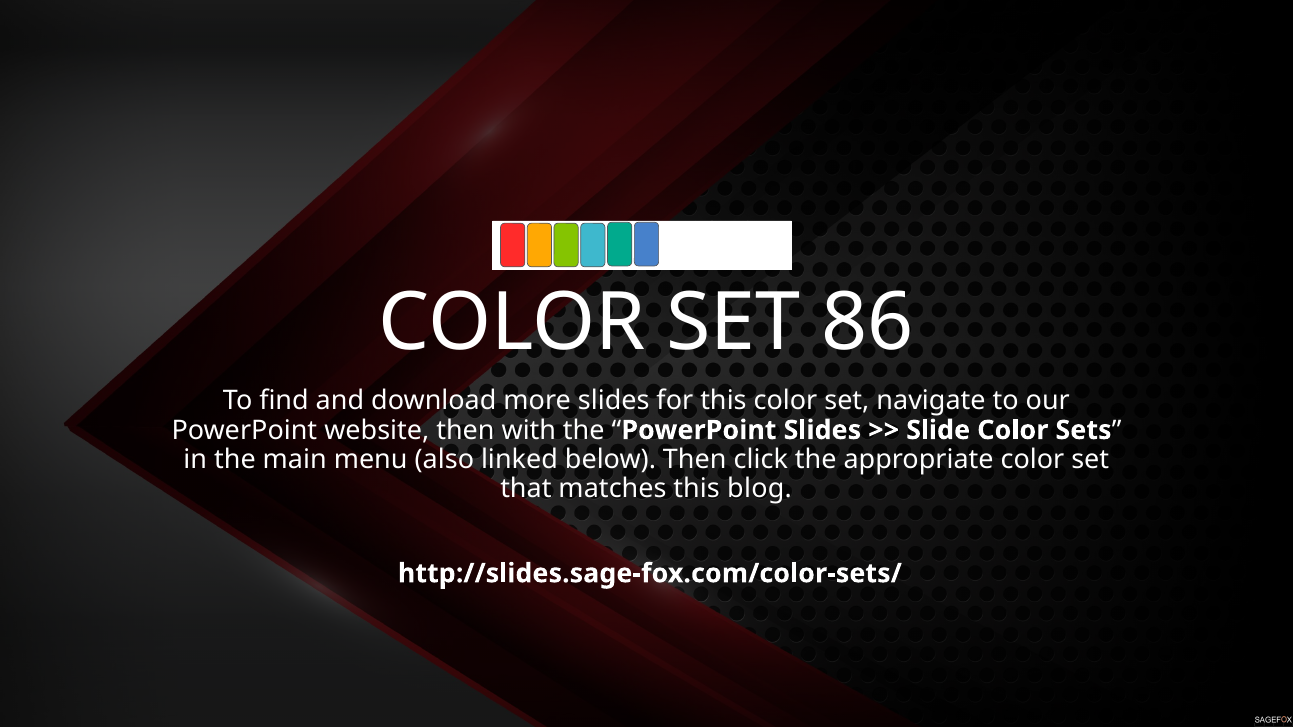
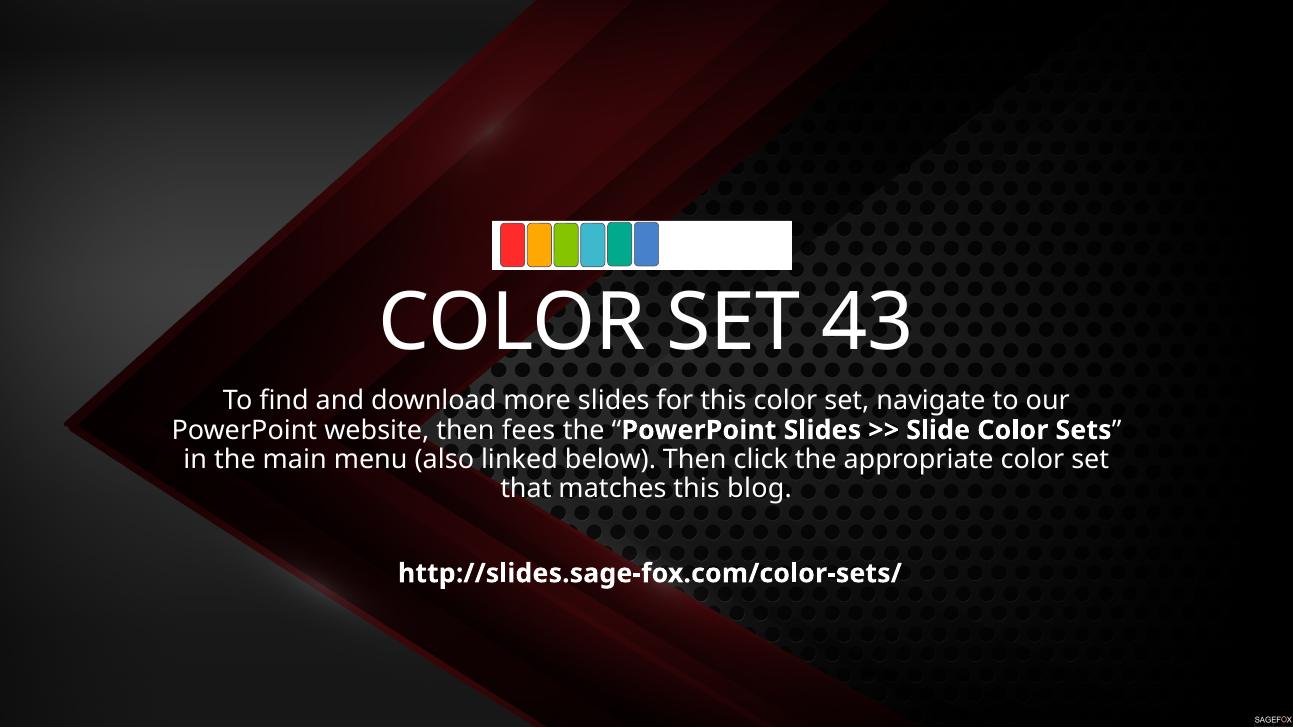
86: 86 -> 43 (868, 323)
with: with -> fees (529, 430)
